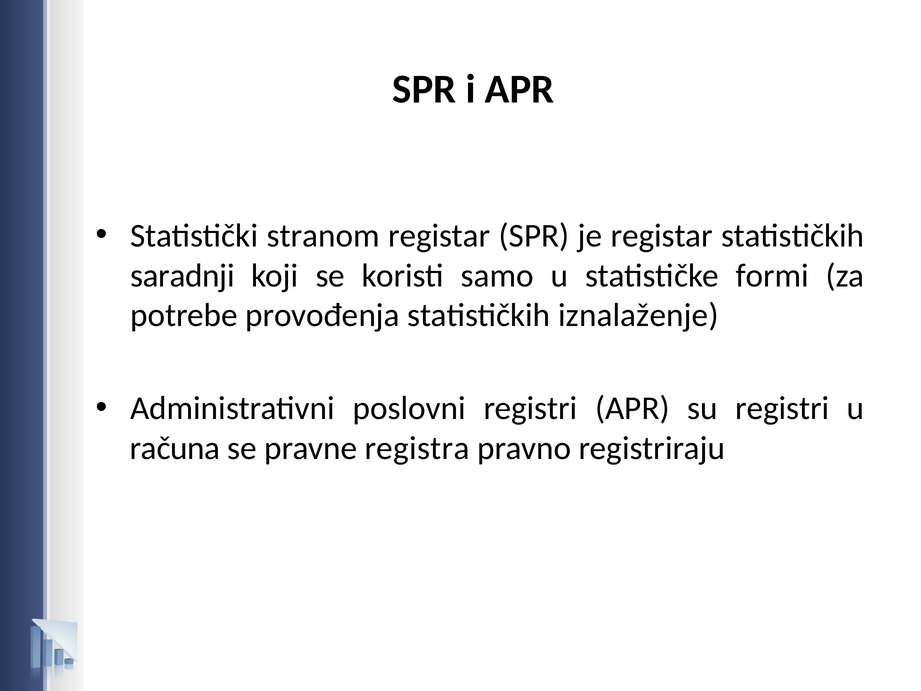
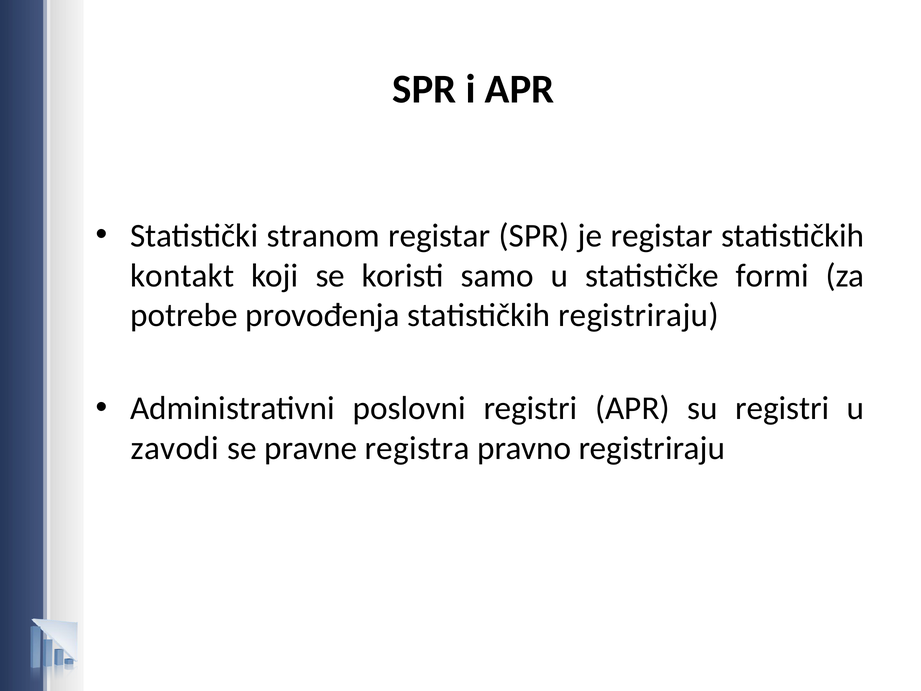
saradnji: saradnji -> kontakt (182, 275)
statističkih iznalaženje: iznalaženje -> registriraju (638, 315)
računa: računa -> zavodi (175, 448)
